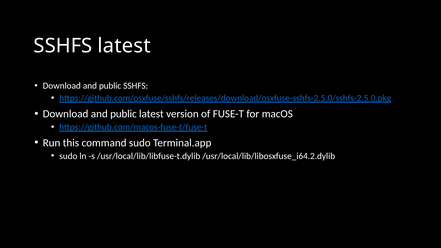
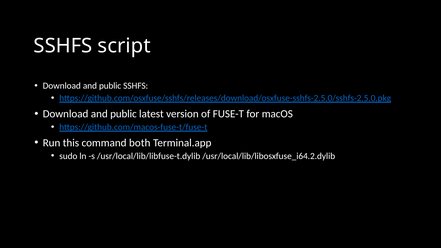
SSHFS latest: latest -> script (124, 46)
command sudo: sudo -> both (140, 143)
